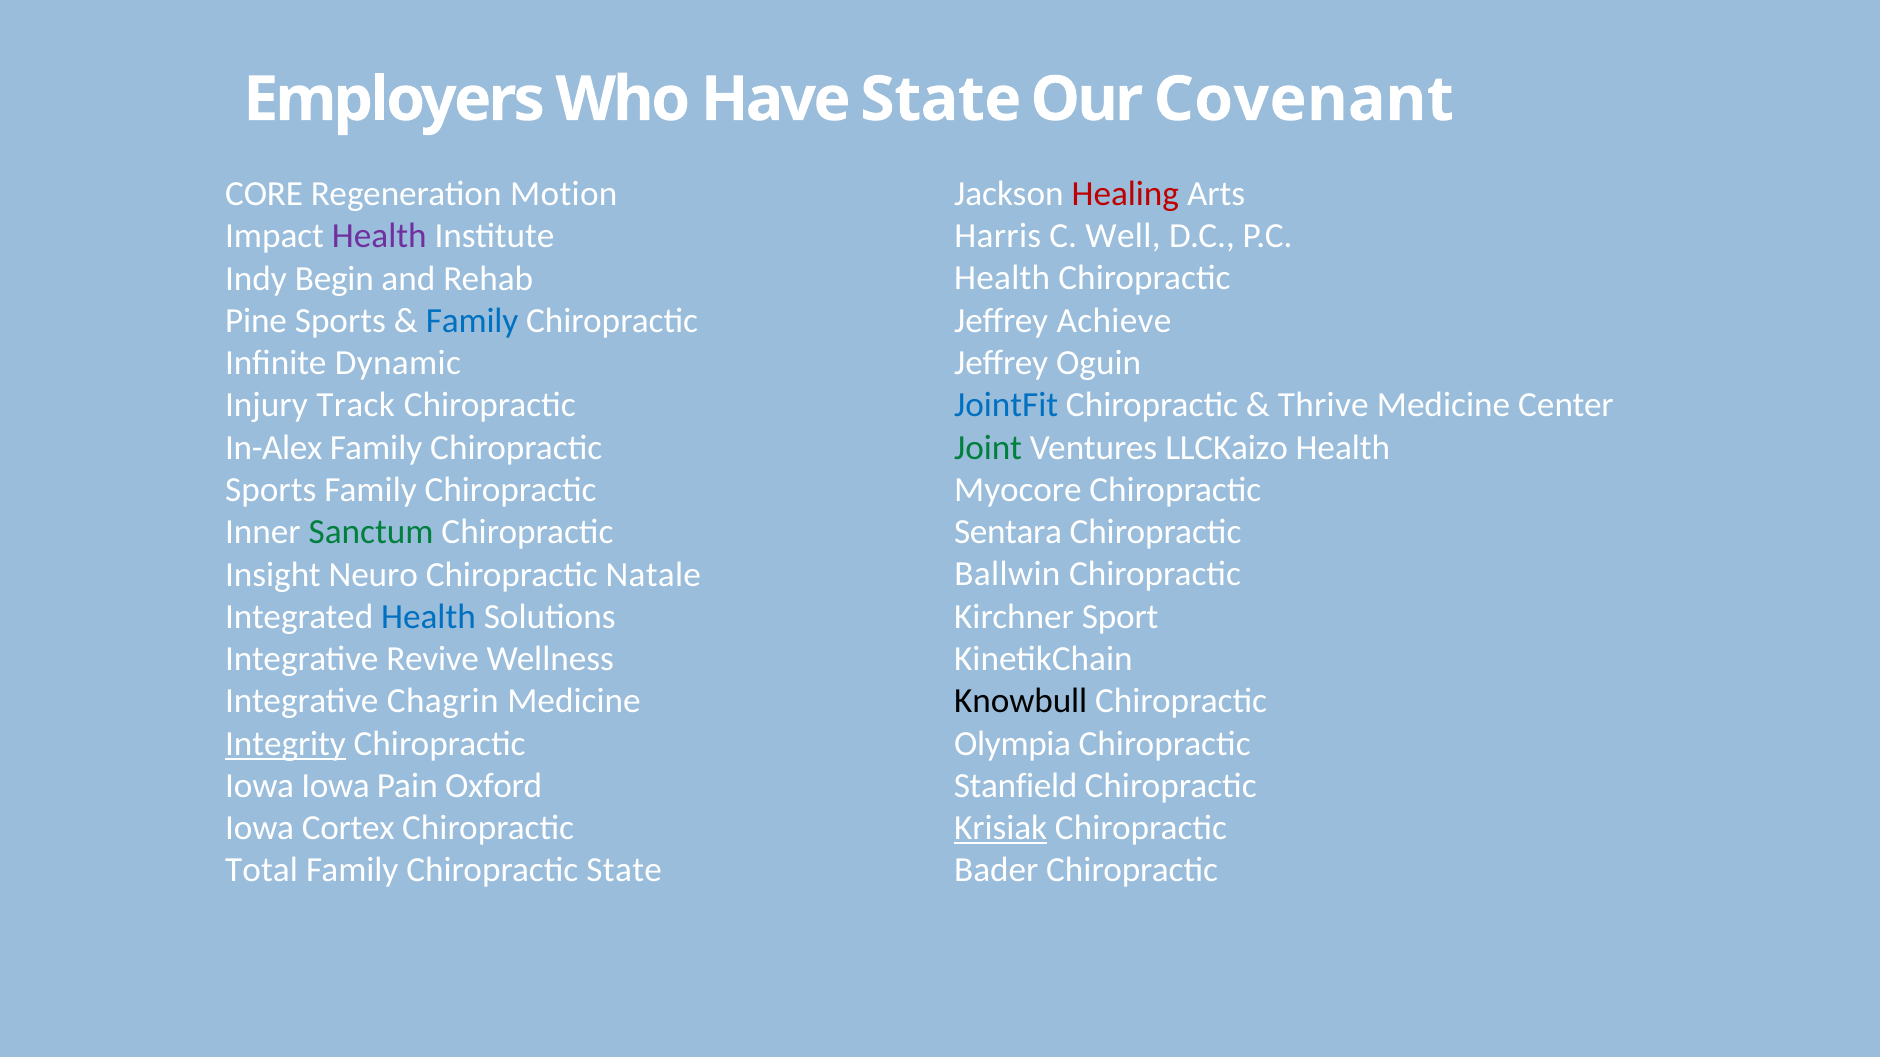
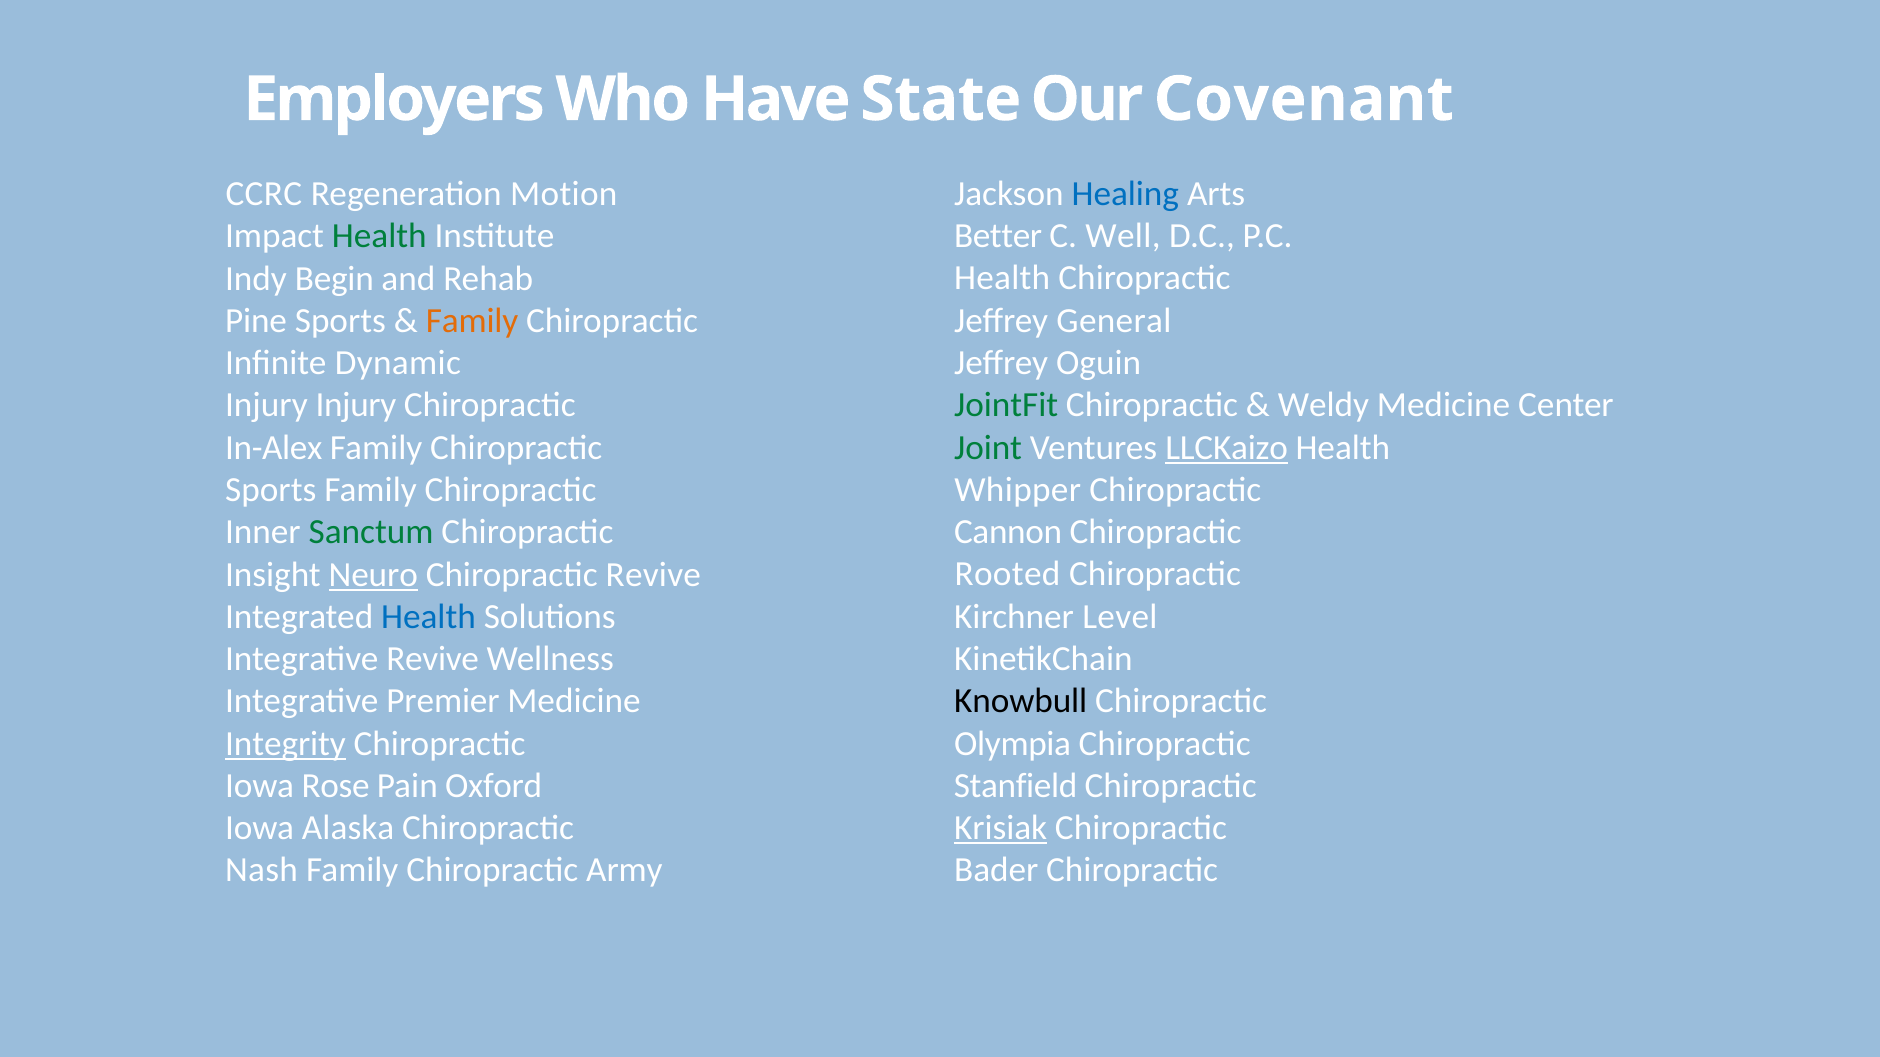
CORE: CORE -> CCRC (264, 194)
Healing colour: red -> blue (1125, 194)
Health colour: purple -> green (379, 236)
Harris: Harris -> Better (998, 236)
Family colour: blue -> orange (472, 321)
Achieve: Achieve -> General (1114, 321)
Injury Track: Track -> Injury (356, 405)
JointFit colour: blue -> green (1006, 405)
Thrive: Thrive -> Weldy (1324, 405)
LLCKaizo underline: none -> present (1227, 448)
Myocore: Myocore -> Whipper (1018, 490)
Sentara: Sentara -> Cannon (1008, 532)
Neuro underline: none -> present (373, 575)
Chiropractic Natale: Natale -> Revive (653, 575)
Ballwin: Ballwin -> Rooted (1007, 575)
Sport: Sport -> Level (1120, 617)
Chagrin: Chagrin -> Premier (443, 702)
Iowa Iowa: Iowa -> Rose (336, 786)
Cortex: Cortex -> Alaska (348, 828)
Total: Total -> Nash (262, 871)
Chiropractic State: State -> Army (624, 871)
